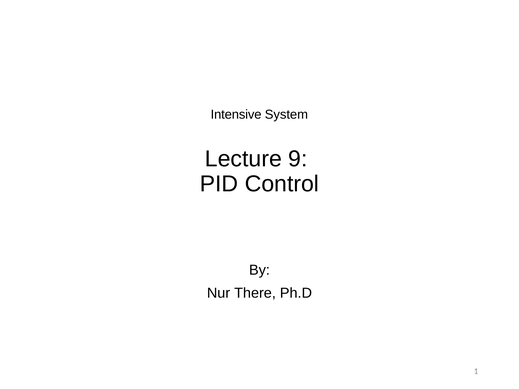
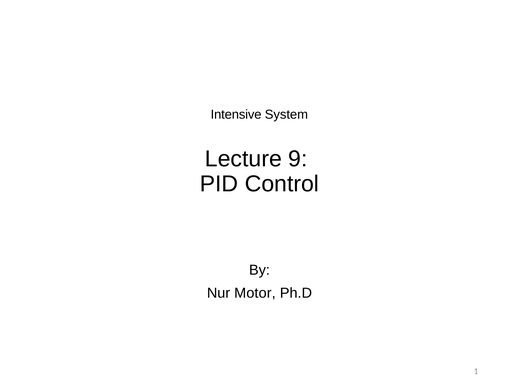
There: There -> Motor (255, 293)
